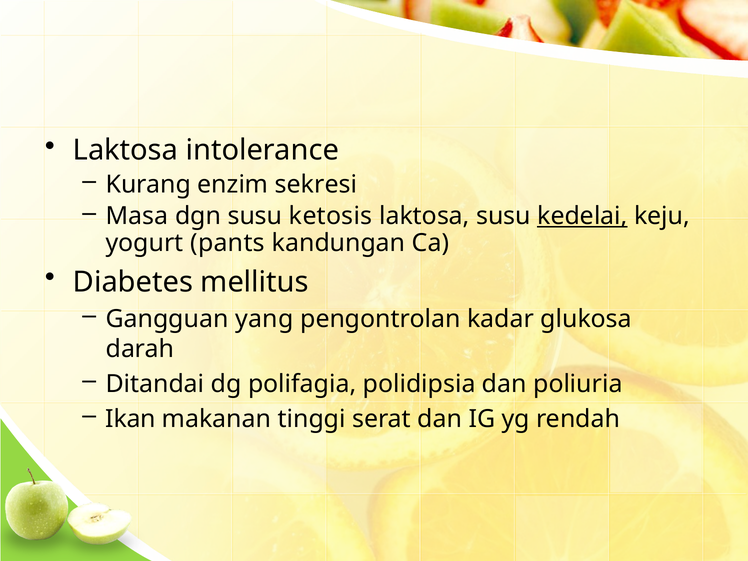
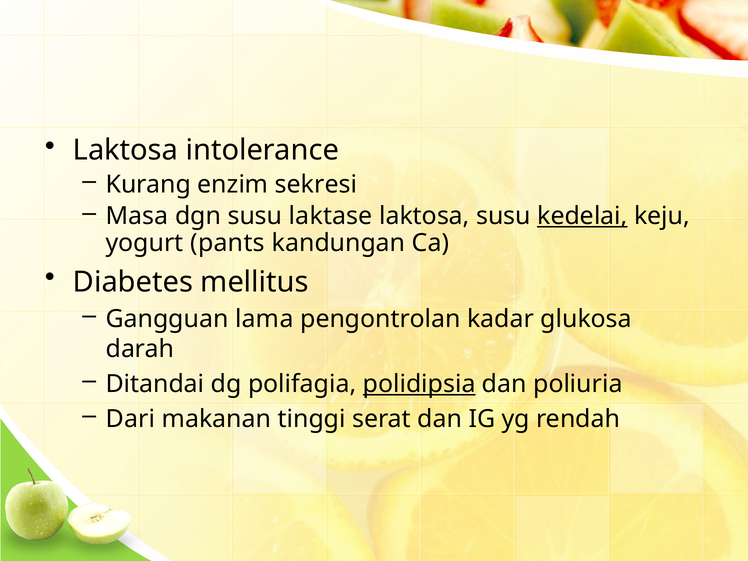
ketosis: ketosis -> laktase (331, 216)
yang: yang -> lama (264, 319)
polidipsia underline: none -> present (419, 384)
Ikan: Ikan -> Dari (130, 419)
